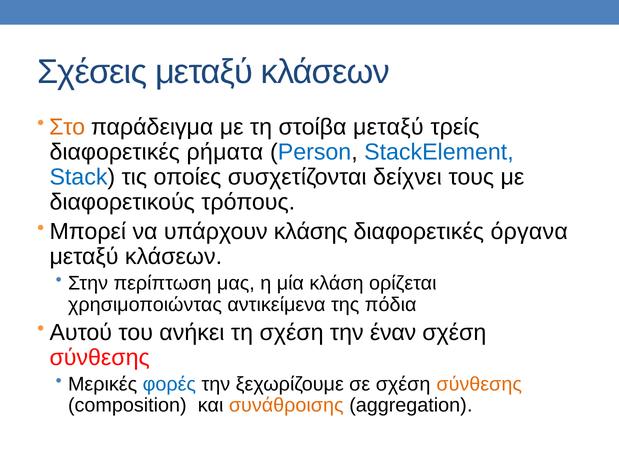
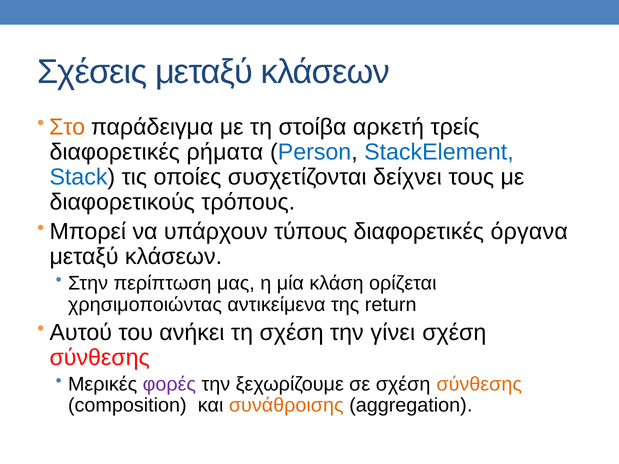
στοίβα μεταξύ: μεταξύ -> αρκετή (388, 127)
κλάσης: κλάσης -> τύπους (311, 232)
πόδια: πόδια -> return (391, 305)
έναν: έναν -> γίνει (393, 333)
φορές colour: blue -> purple (169, 384)
